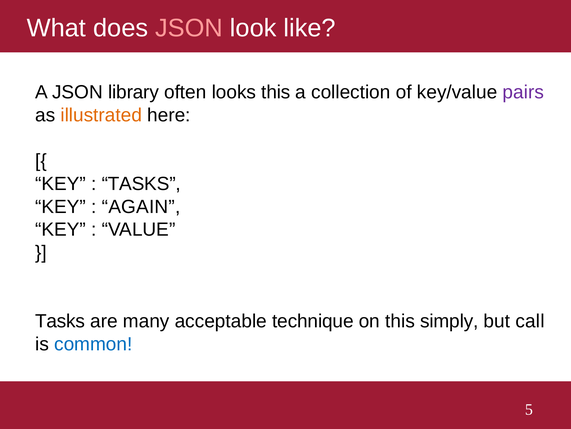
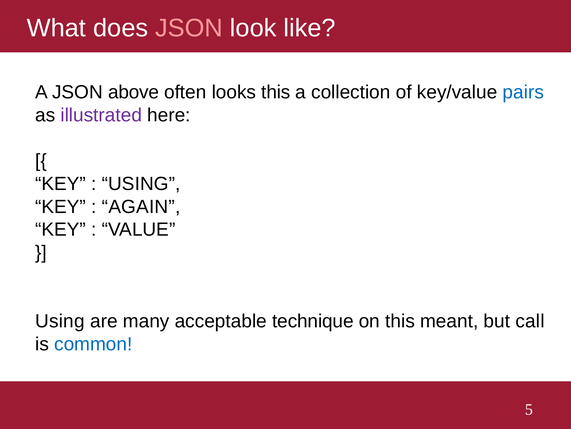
library: library -> above (134, 92)
pairs colour: purple -> blue (523, 92)
illustrated colour: orange -> purple (101, 115)
TASKS: TASKS -> USING (141, 184)
Tasks: Tasks -> Using (60, 321)
simply: simply -> meant (449, 321)
